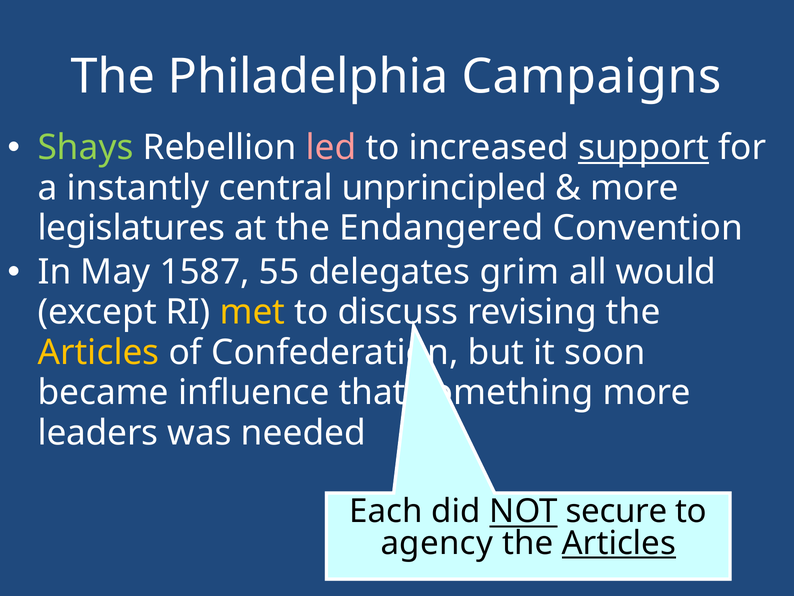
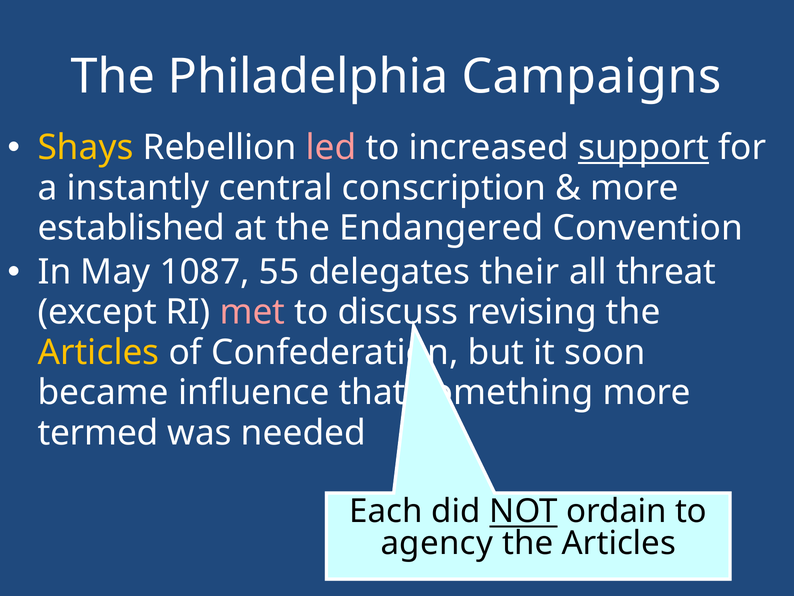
Shays colour: light green -> yellow (86, 147)
unprincipled: unprincipled -> conscription (444, 188)
legislatures: legislatures -> established (131, 228)
1587: 1587 -> 1087 (205, 272)
grim: grim -> their (519, 272)
would: would -> threat (666, 272)
met colour: yellow -> pink (252, 312)
leaders: leaders -> termed (98, 433)
secure: secure -> ordain (616, 511)
Articles underline: present -> none (619, 543)
